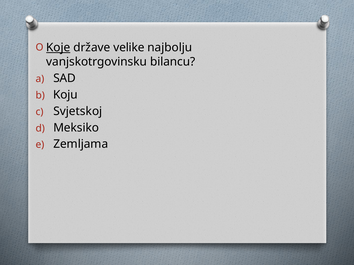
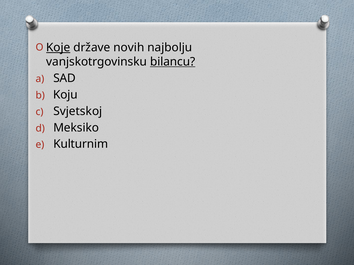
velike: velike -> novih (129, 48)
bilancu underline: none -> present (173, 62)
Zemljama: Zemljama -> Kulturnim (81, 144)
